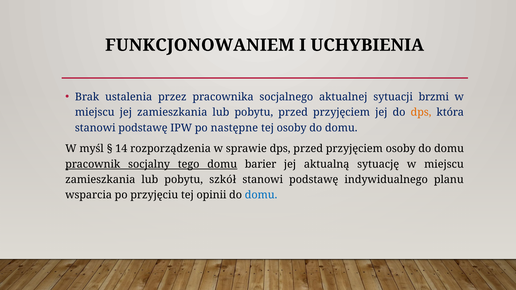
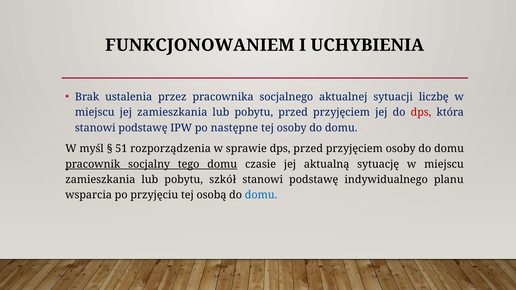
brzmi: brzmi -> liczbę (434, 97)
dps colour: orange -> red (421, 113)
14: 14 -> 51 (121, 149)
barier: barier -> czasie (261, 164)
opinii: opinii -> osobą (211, 195)
